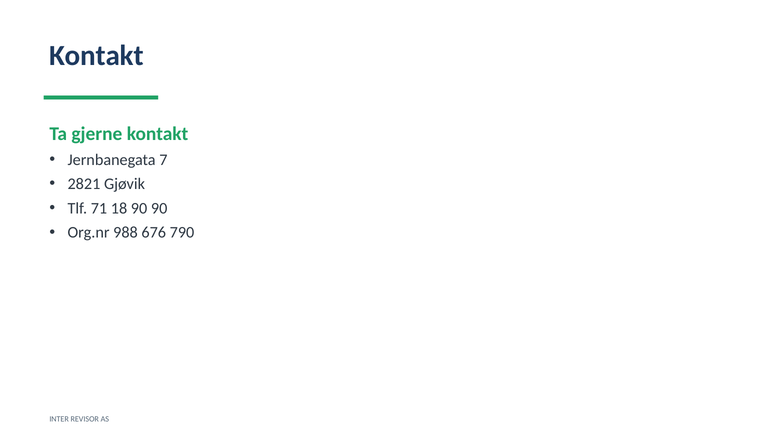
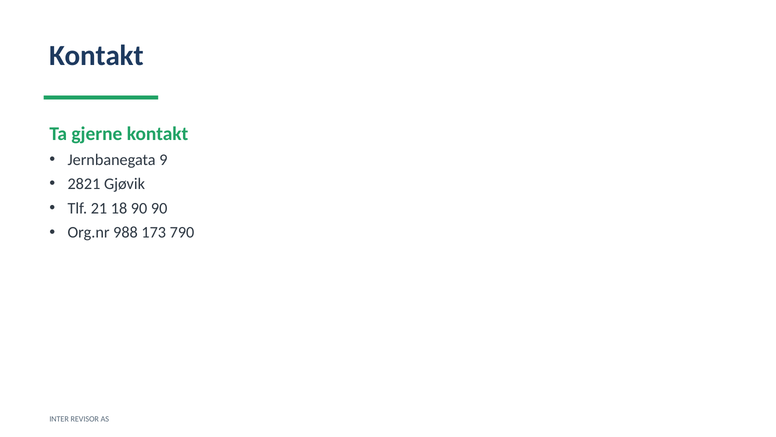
7: 7 -> 9 (163, 160)
71: 71 -> 21 (99, 208)
676: 676 -> 173 (154, 232)
